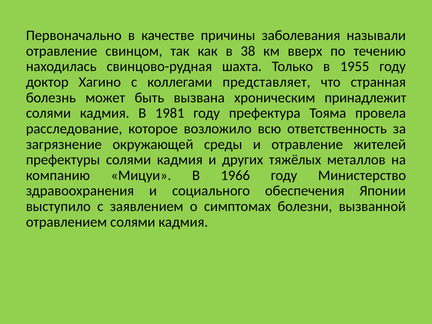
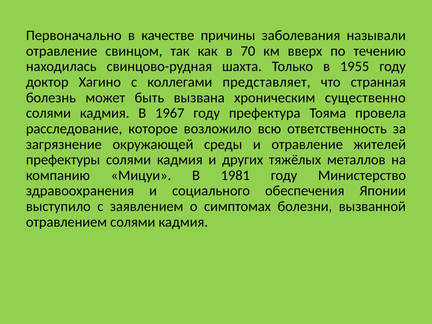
38: 38 -> 70 (248, 51)
принадлежит: принадлежит -> существенно (365, 98)
1981: 1981 -> 1967 (170, 113)
1966: 1966 -> 1981 (235, 175)
